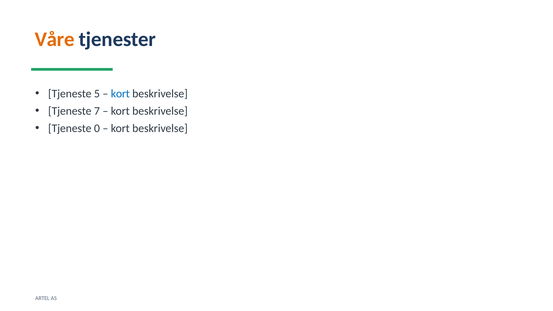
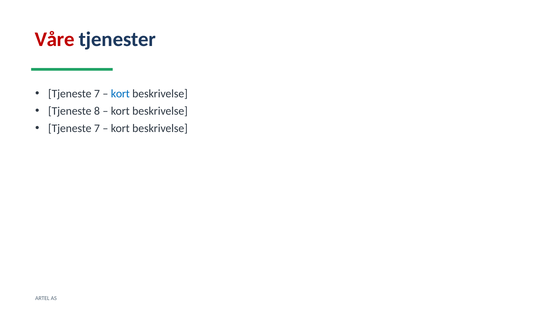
Våre colour: orange -> red (55, 39)
5: 5 -> 7 (97, 94)
7: 7 -> 8 (97, 111)
0: 0 -> 7 (97, 128)
